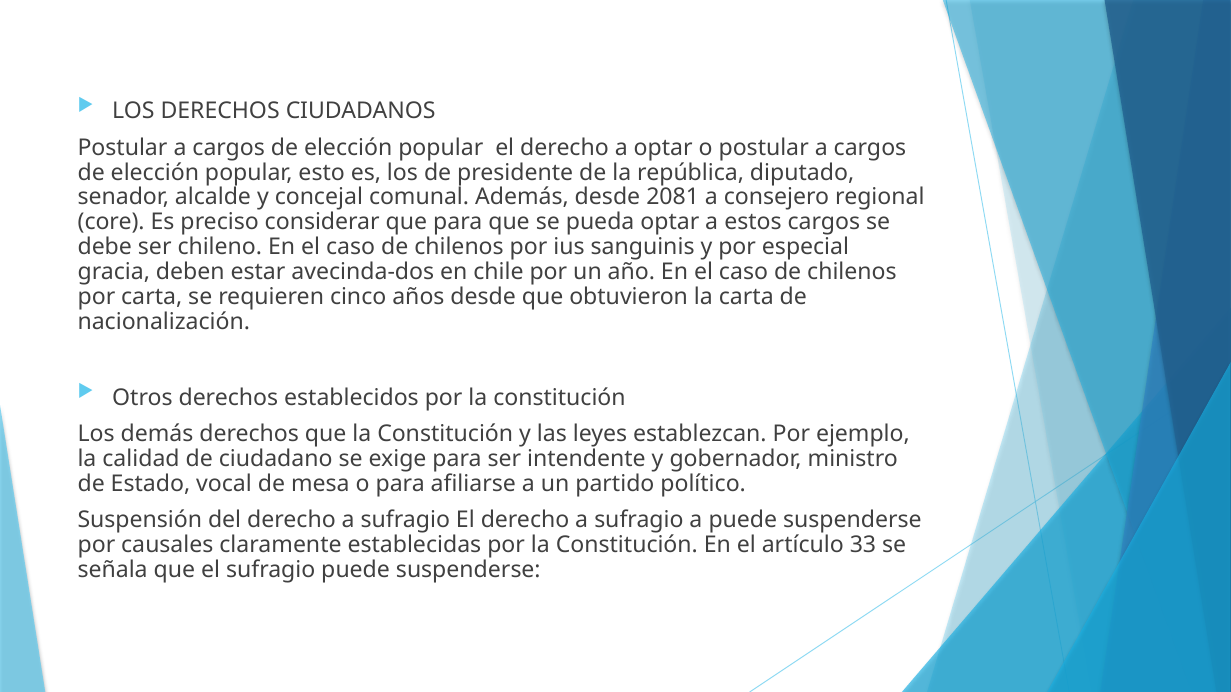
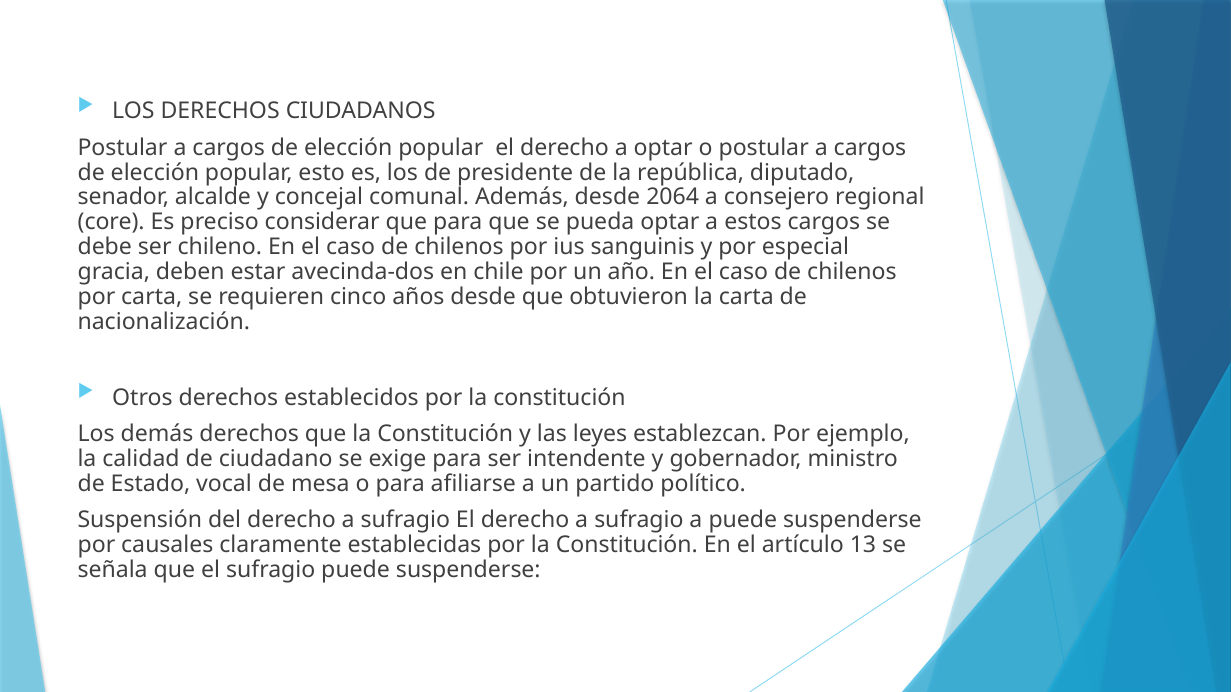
2081: 2081 -> 2064 (673, 197)
33: 33 -> 13 (863, 546)
